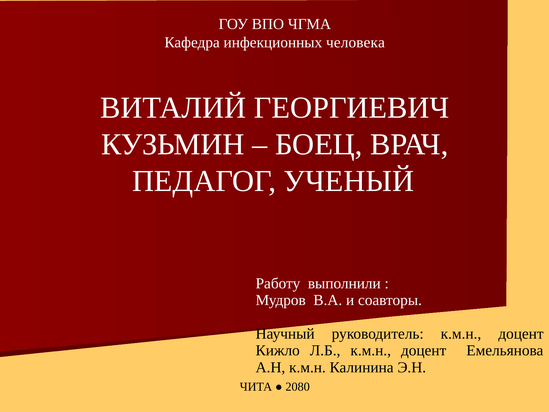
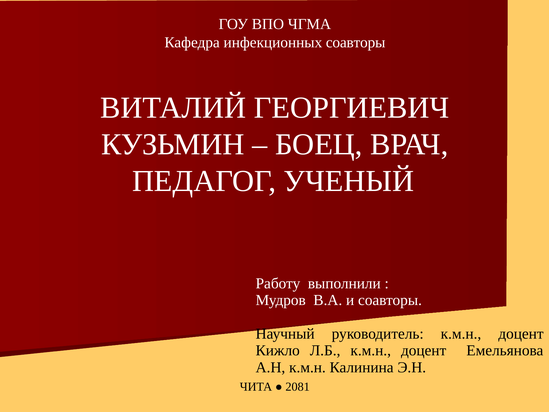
инфекционных человека: человека -> соавторы (356, 43)
2080: 2080 -> 2081 (298, 387)
